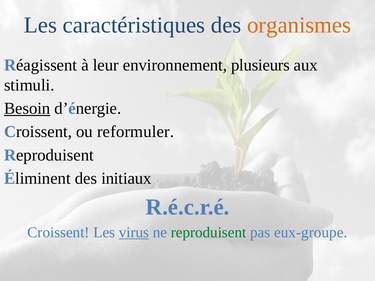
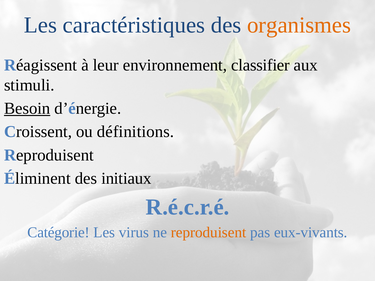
plusieurs: plusieurs -> classifier (260, 65)
reformuler: reformuler -> définitions (136, 132)
Croissent: Croissent -> Catégorie (59, 233)
virus underline: present -> none (134, 233)
reproduisent colour: green -> orange (209, 233)
eux-groupe: eux-groupe -> eux-vivants (311, 233)
